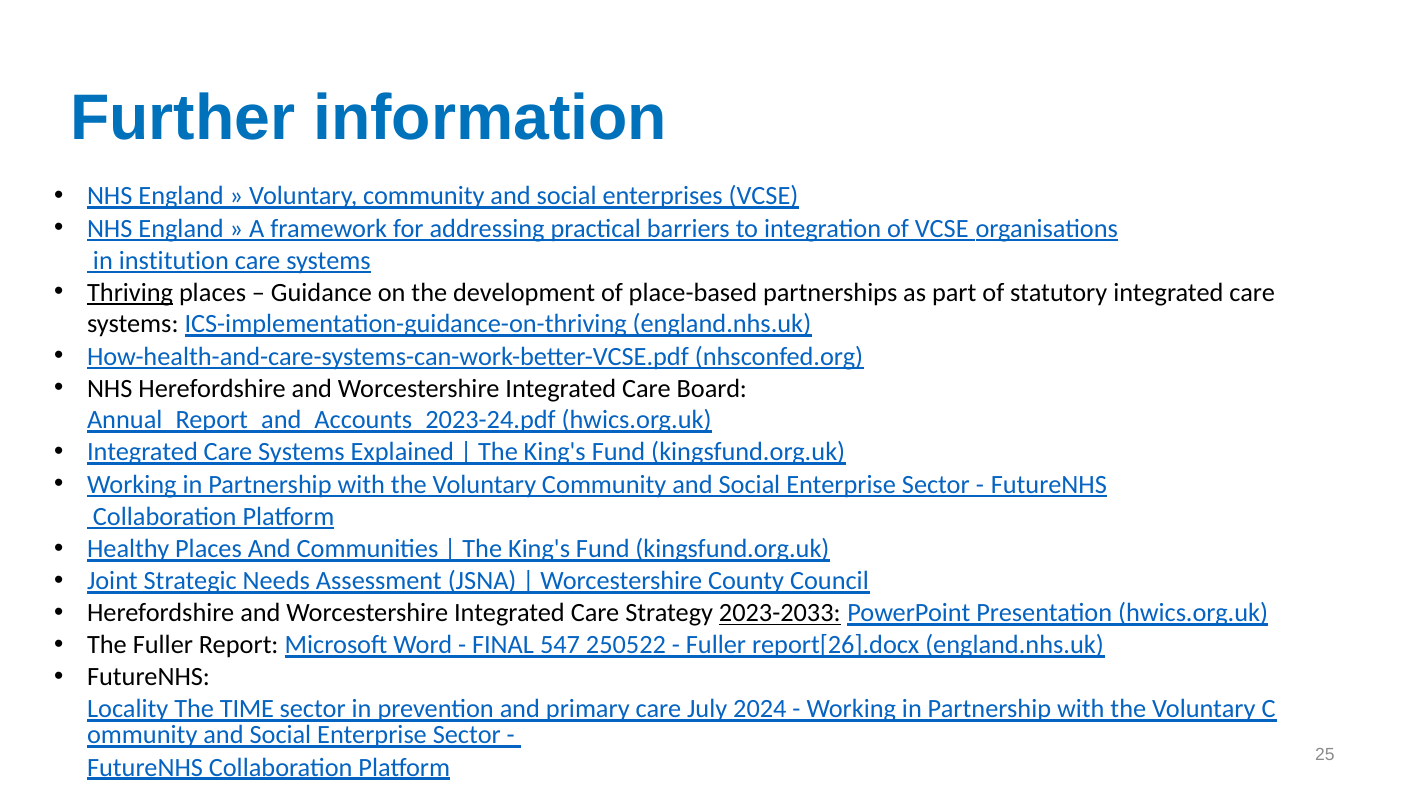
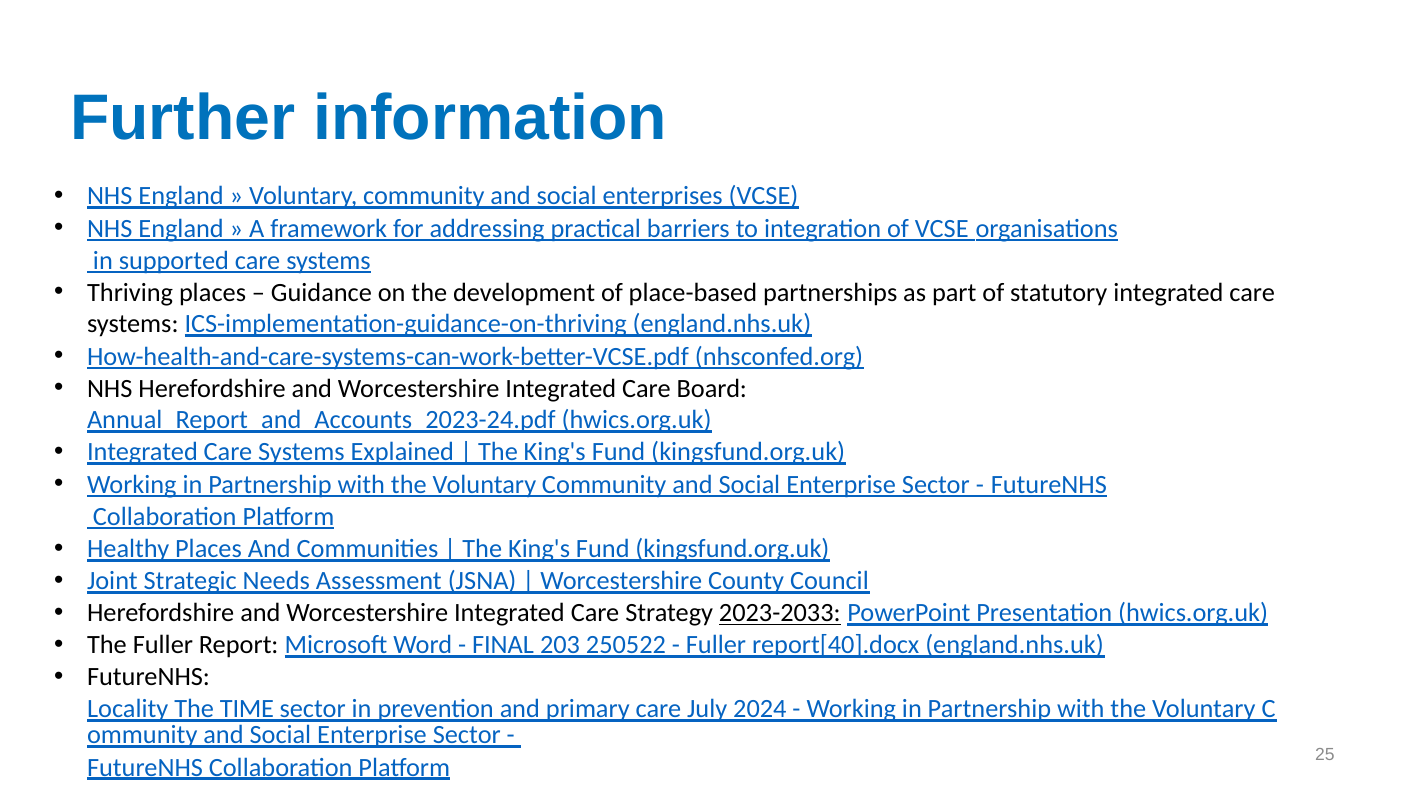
institution: institution -> supported (174, 261)
Thriving underline: present -> none (130, 293)
547: 547 -> 203 (560, 645)
report[26].docx: report[26].docx -> report[40].docx (836, 645)
